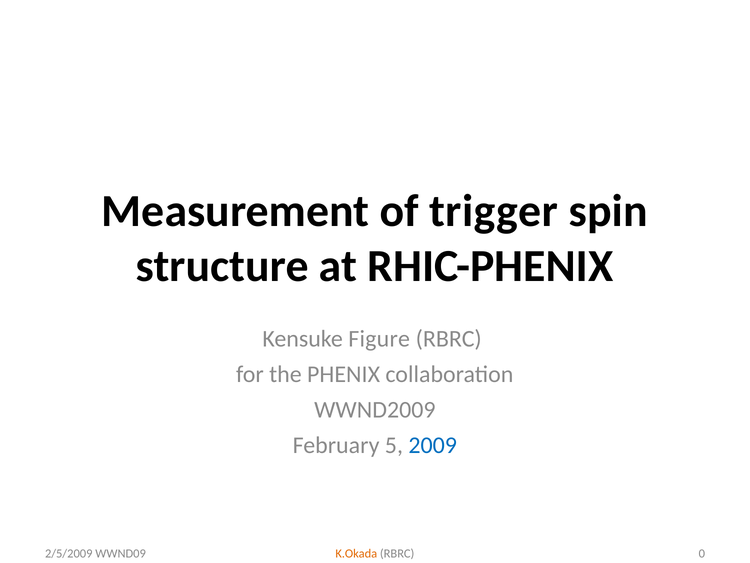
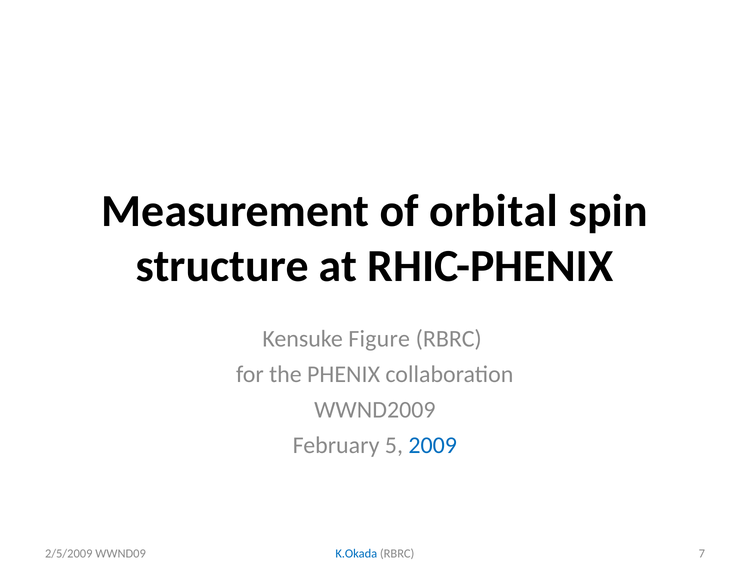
trigger: trigger -> orbital (494, 211)
K.Okada colour: orange -> blue (356, 553)
0: 0 -> 7 (702, 553)
